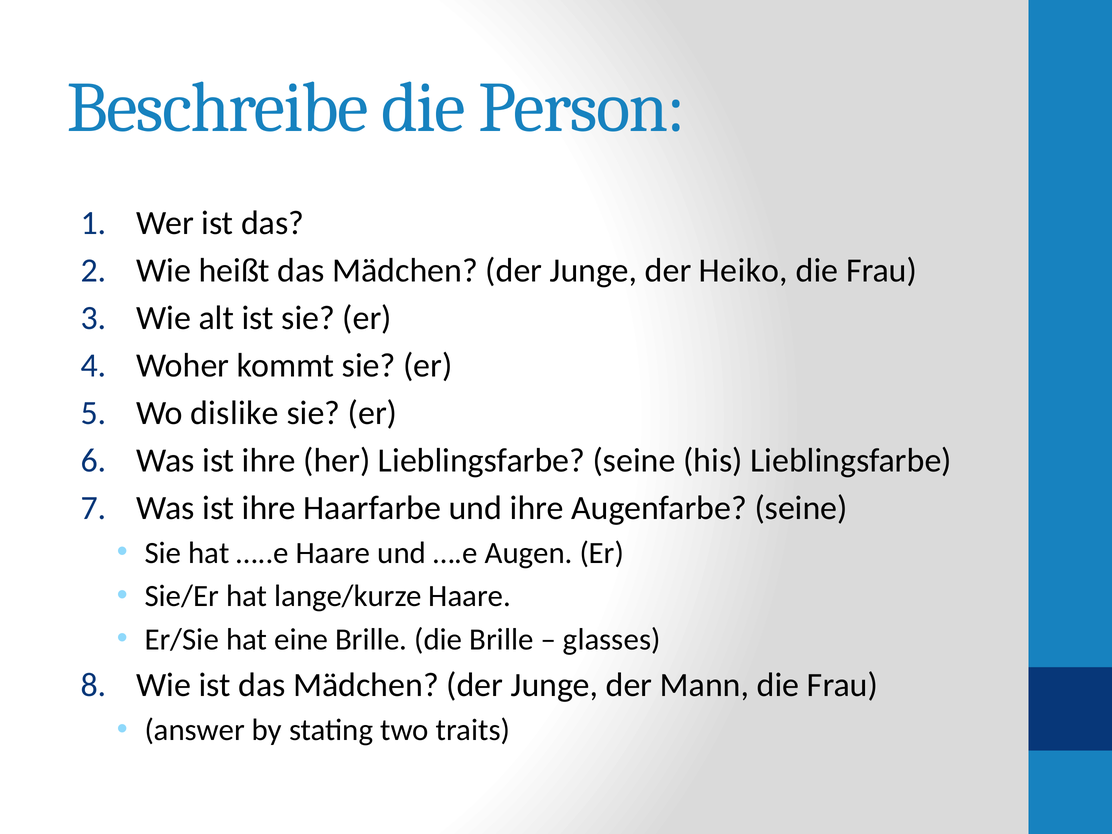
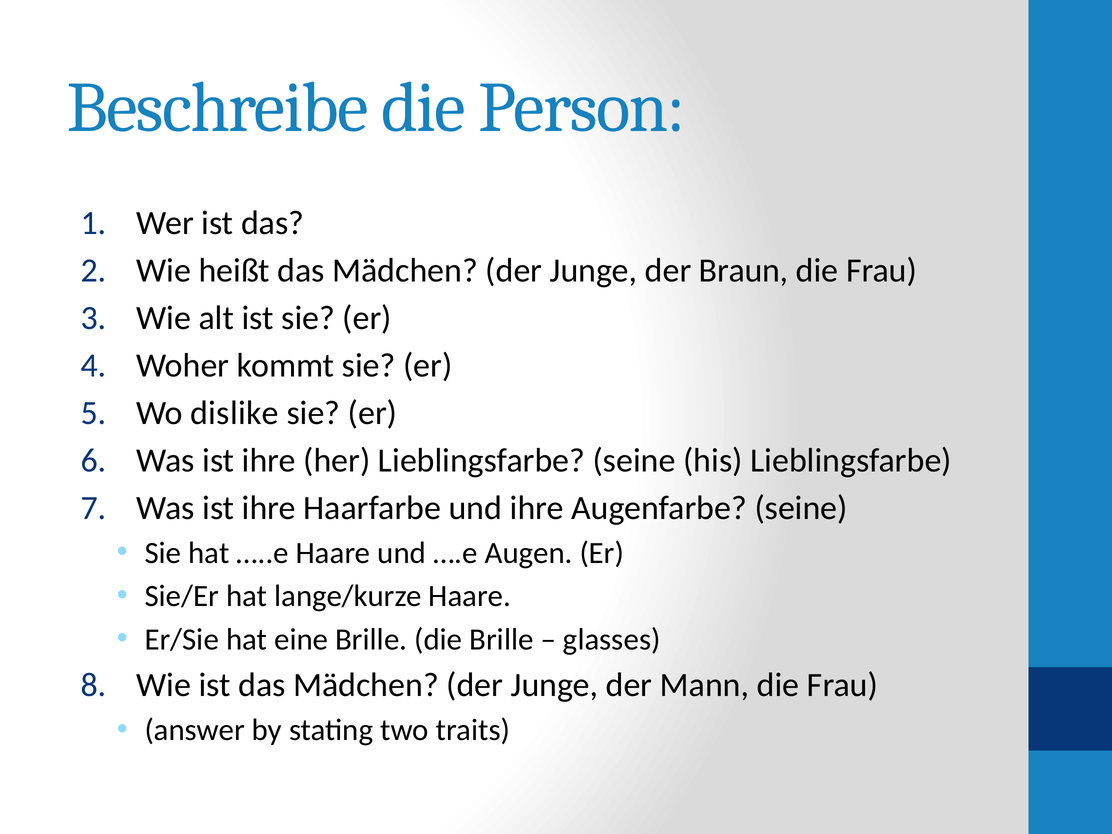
Heiko: Heiko -> Braun (744, 270)
